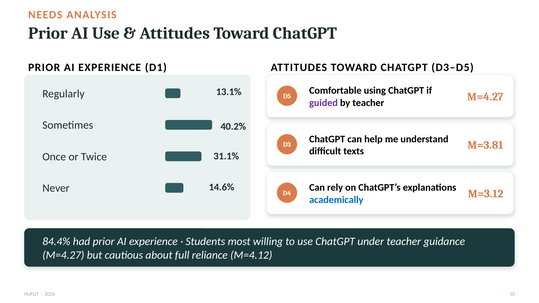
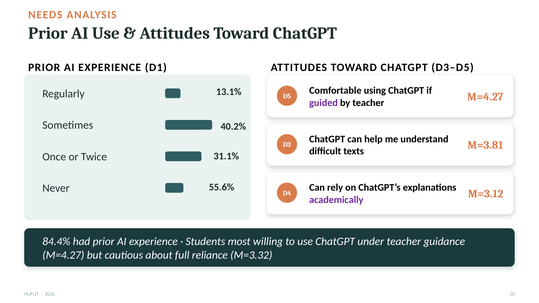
14.6%: 14.6% -> 55.6% (222, 187)
academically colour: blue -> purple (336, 200)
M=4.12: M=4.12 -> M=3.32 (251, 255)
